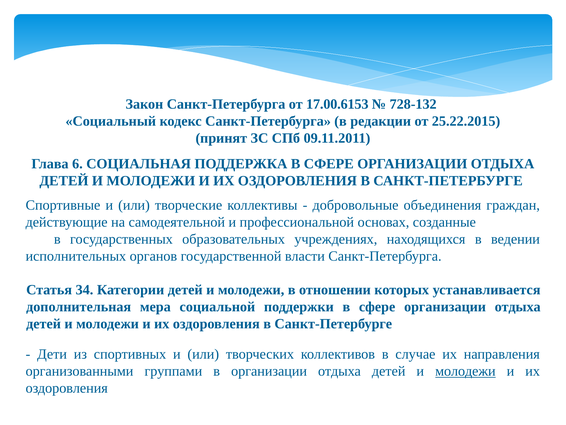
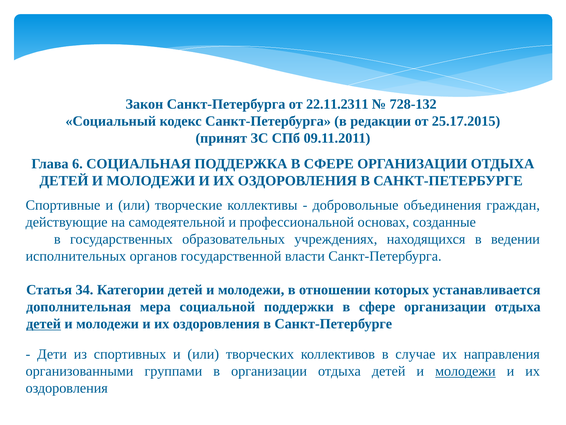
17.00.6153: 17.00.6153 -> 22.11.2311 (337, 104)
25.22.2015: 25.22.2015 -> 25.17.2015 (466, 121)
детей underline: none -> present (44, 323)
